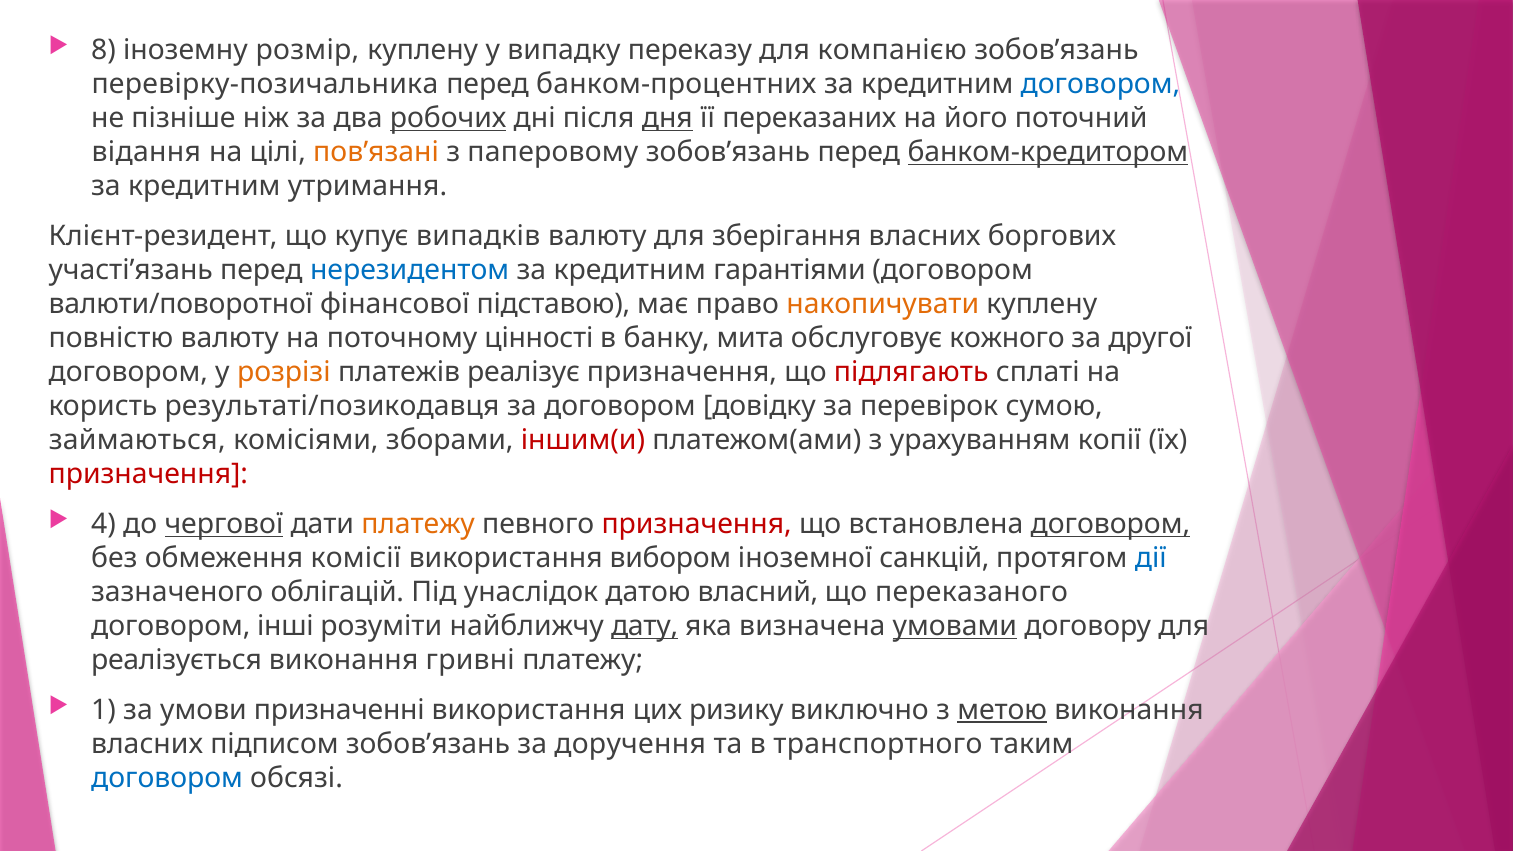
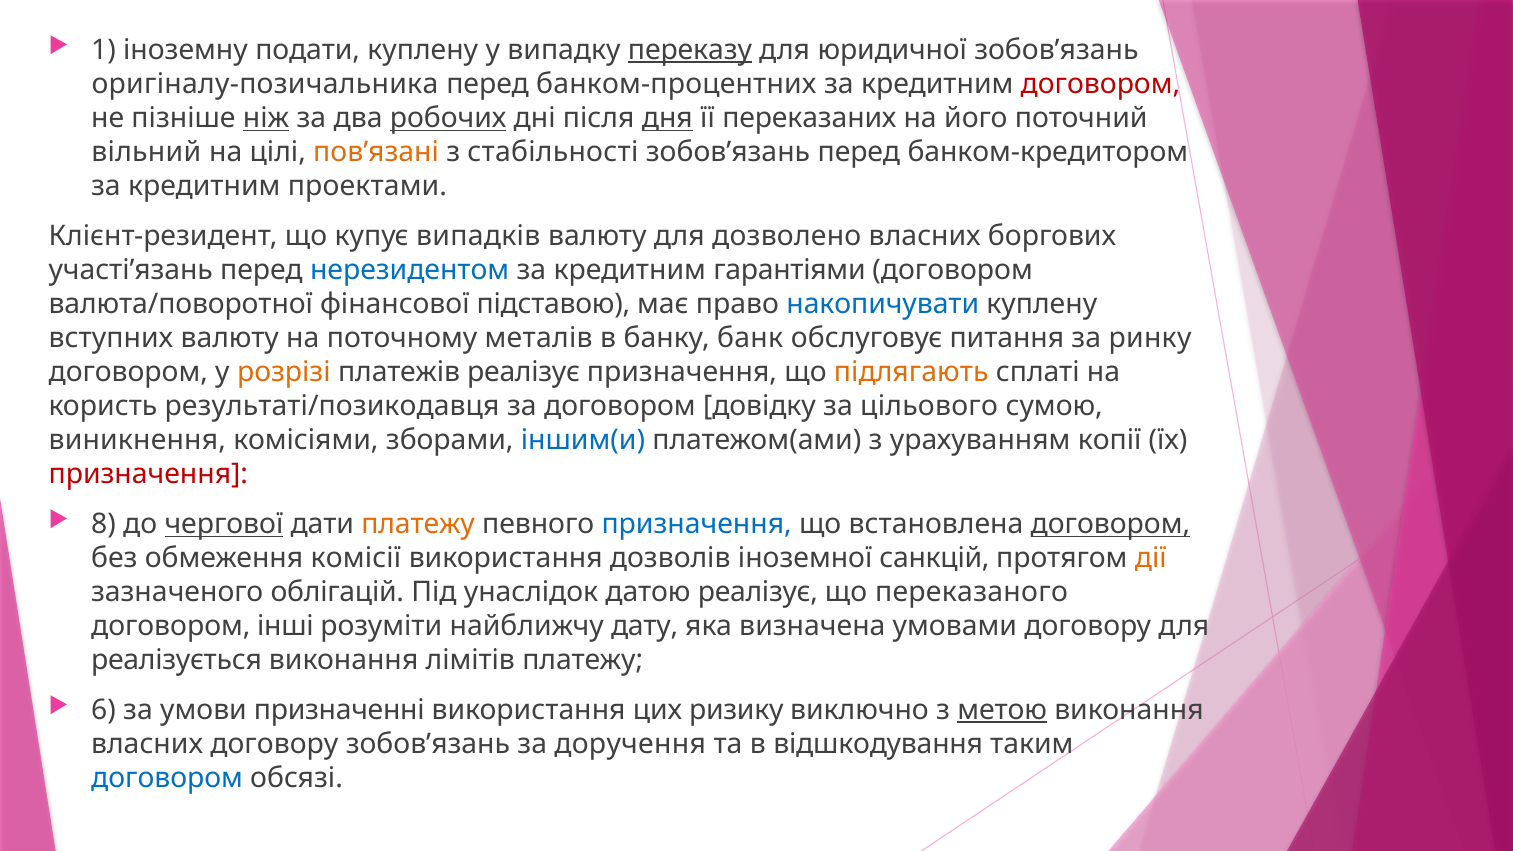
8: 8 -> 1 (104, 50)
розмір: розмір -> подати (308, 50)
переказу underline: none -> present (690, 50)
компанією: компанією -> юридичної (892, 50)
перевірку-позичальника: перевірку-позичальника -> оригіналу-позичальника (265, 84)
договором colour: blue -> red (1100, 84)
ніж underline: none -> present (266, 118)
відання: відання -> вільний (146, 152)
паперовому: паперовому -> стабільності (553, 152)
банком-кредитором underline: present -> none (1048, 152)
утримання: утримання -> проектами (367, 186)
зберігання: зберігання -> дозволено (787, 236)
валюти/поворотної: валюти/поворотної -> валюта/поворотної (181, 304)
накопичувати colour: orange -> blue (883, 304)
повністю: повністю -> вступних (111, 338)
цінності: цінності -> металів (539, 338)
мита: мита -> банк (750, 338)
кожного: кожного -> питання (1007, 338)
другої: другої -> ринку (1150, 338)
підлягають colour: red -> orange (911, 372)
перевірок: перевірок -> цільового (929, 406)
займаються: займаються -> виникнення (137, 440)
іншим(и colour: red -> blue (583, 440)
4: 4 -> 8 (104, 524)
призначення colour: red -> blue (697, 524)
вибором: вибором -> дозволів (670, 558)
дії colour: blue -> orange (1151, 558)
датою власний: власний -> реалізує (758, 592)
дату underline: present -> none (645, 626)
умовами underline: present -> none (955, 626)
гривні: гривні -> лімітів (470, 660)
1: 1 -> 6 (104, 710)
власних підписом: підписом -> договору (274, 744)
транспортного: транспортного -> відшкодування (878, 744)
